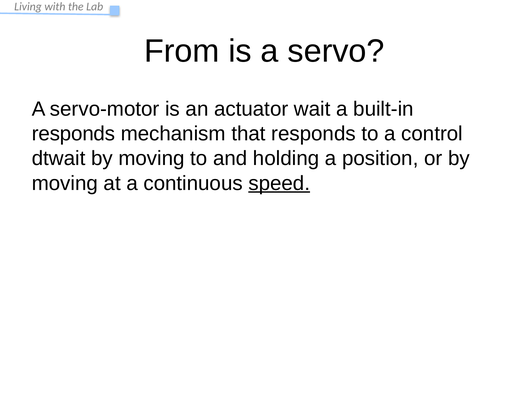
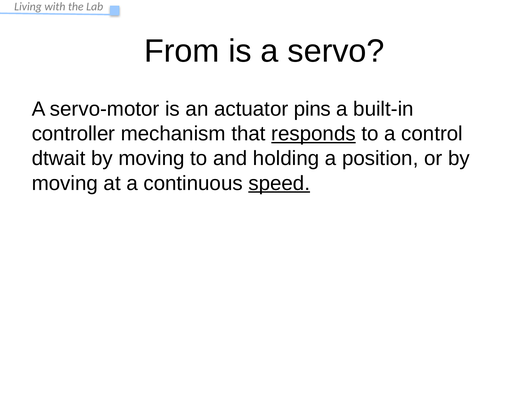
wait: wait -> pins (312, 109)
responds: responds -> controller (73, 134)
responds underline: none -> present (313, 134)
